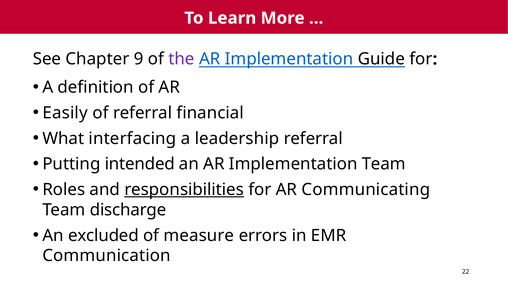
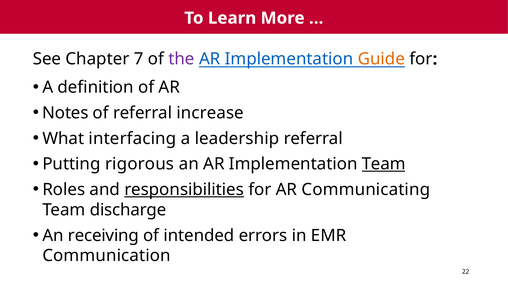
9: 9 -> 7 (139, 59)
Guide colour: black -> orange (381, 59)
Easily: Easily -> Notes (65, 113)
financial: financial -> increase (210, 113)
intended: intended -> rigorous (140, 164)
Team underline: none -> present (384, 164)
excluded: excluded -> receiving (103, 236)
measure: measure -> intended (199, 236)
